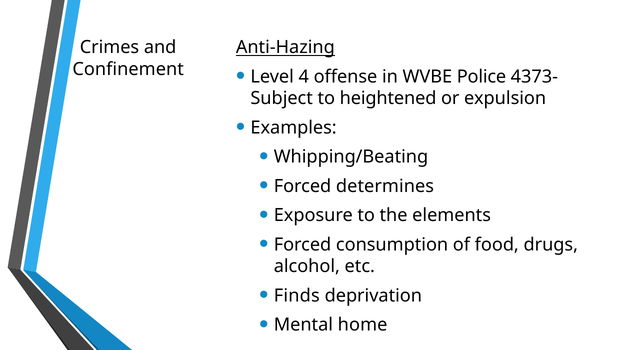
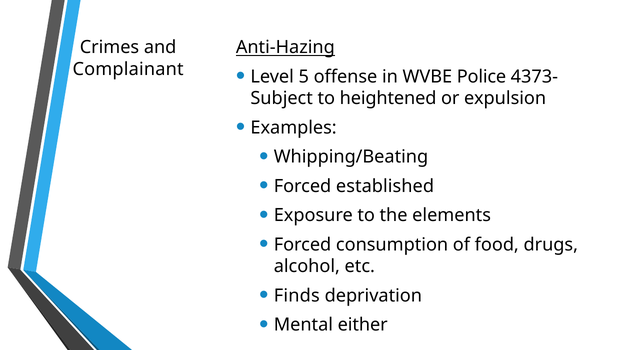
4: 4 -> 5 (304, 77)
Confinement: Confinement -> Complainant (128, 69)
determines: determines -> established (385, 186)
home: home -> either (363, 325)
